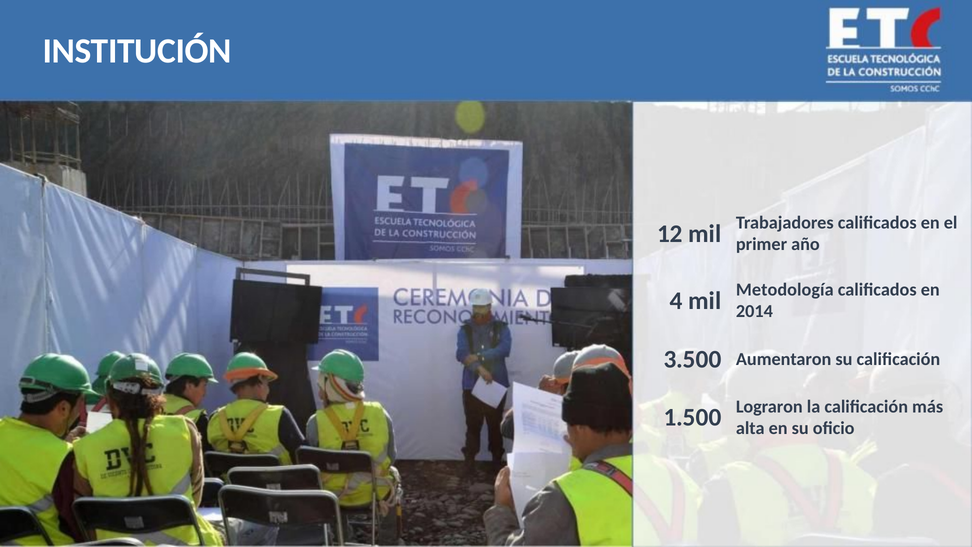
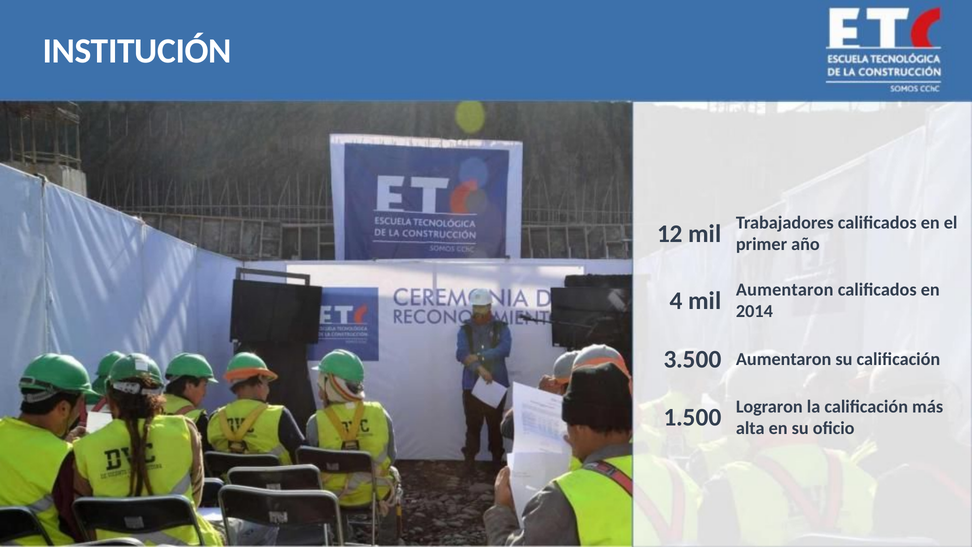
Metodología: Metodología -> Aumentaron (785, 290)
